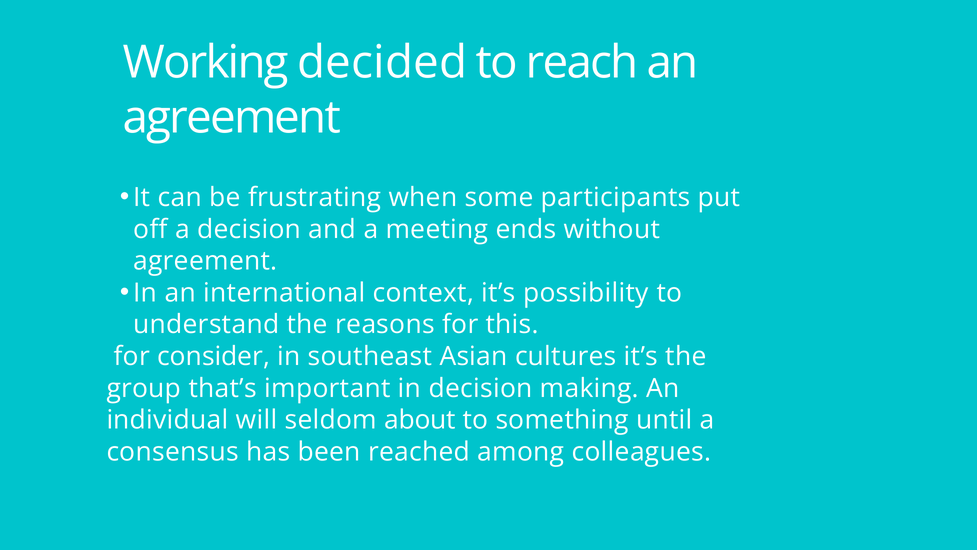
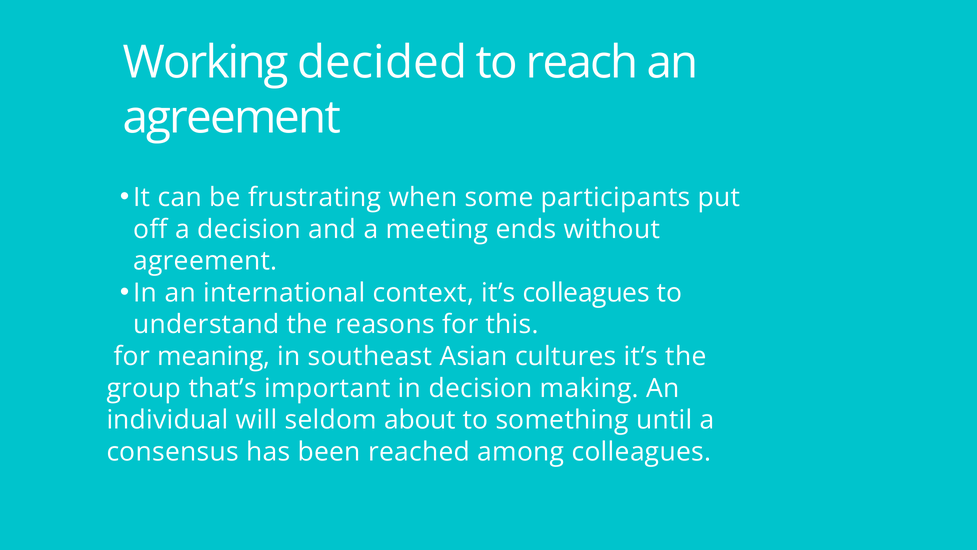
it’s possibility: possibility -> colleagues (586, 293)
consider: consider -> meaning (214, 356)
